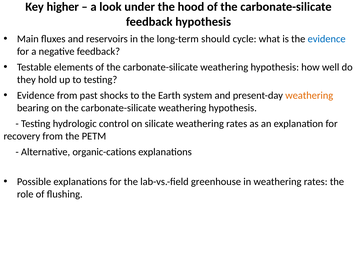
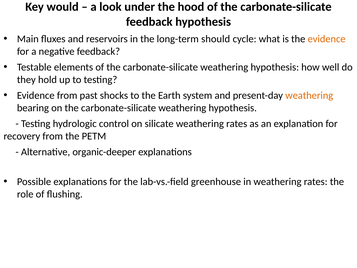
higher: higher -> would (63, 7)
evidence colour: blue -> orange (327, 39)
organic-cations: organic-cations -> organic-deeper (104, 152)
